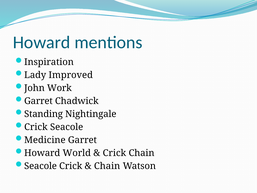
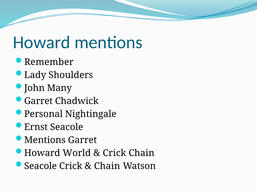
Inspiration: Inspiration -> Remember (49, 62)
Improved: Improved -> Shoulders (71, 75)
Work: Work -> Many (59, 88)
Standing: Standing -> Personal (43, 114)
Crick: Crick -> Ernst (36, 127)
Medicine: Medicine -> Mentions (45, 140)
